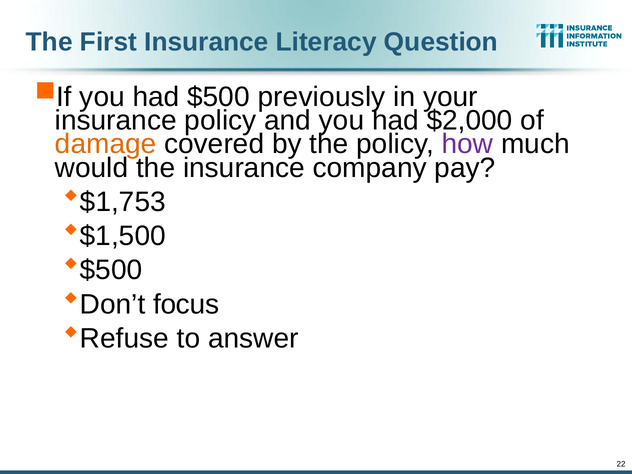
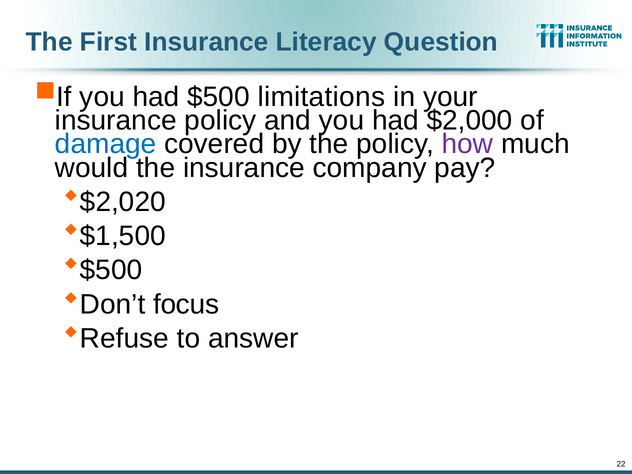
previously: previously -> limitations (321, 97)
damage colour: orange -> blue (106, 144)
$1,753: $1,753 -> $2,020 (123, 202)
